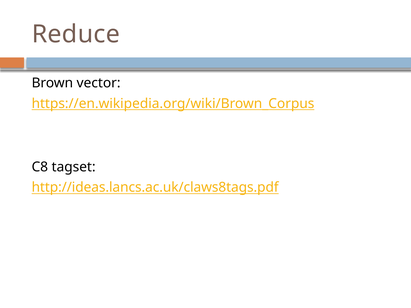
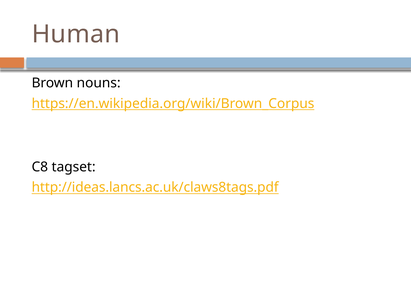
Reduce: Reduce -> Human (76, 34)
vector: vector -> nouns (99, 83)
